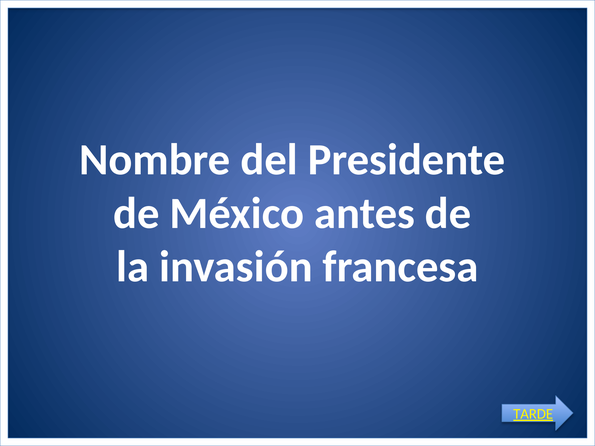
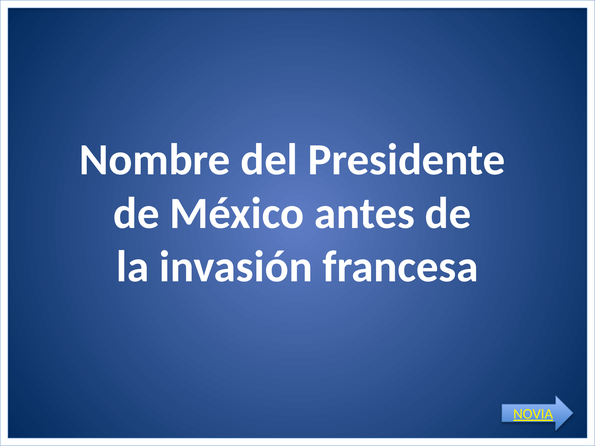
TARDE: TARDE -> NOVIA (533, 414)
